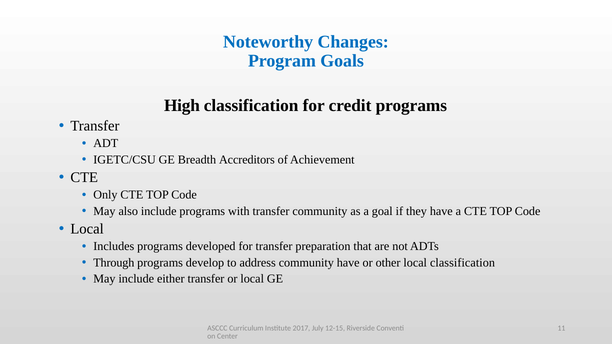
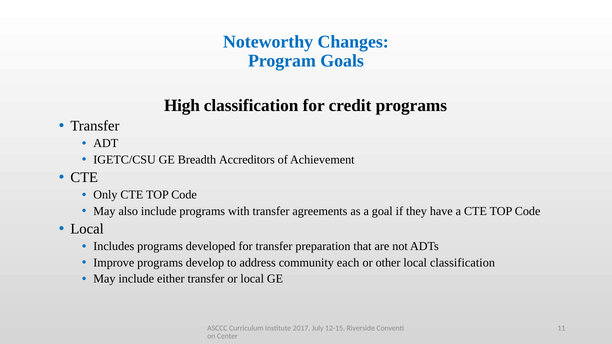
transfer community: community -> agreements (320, 211)
Through: Through -> Improve (114, 263)
community have: have -> each (348, 263)
